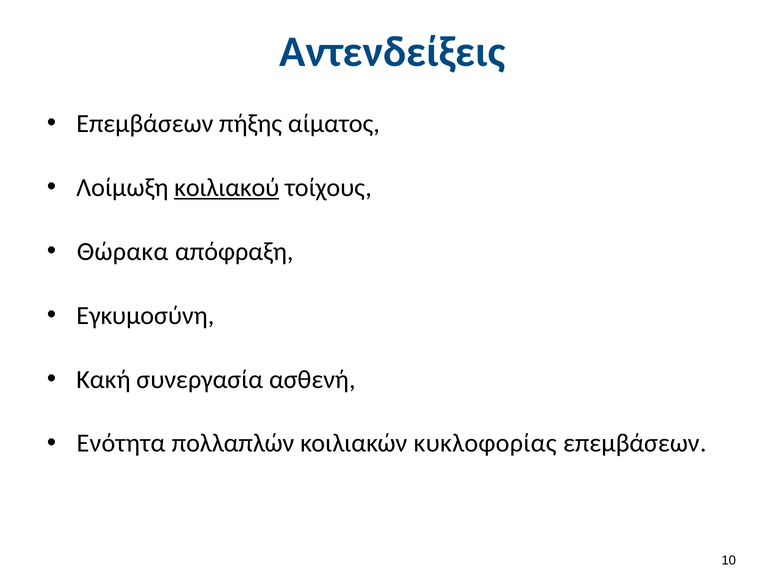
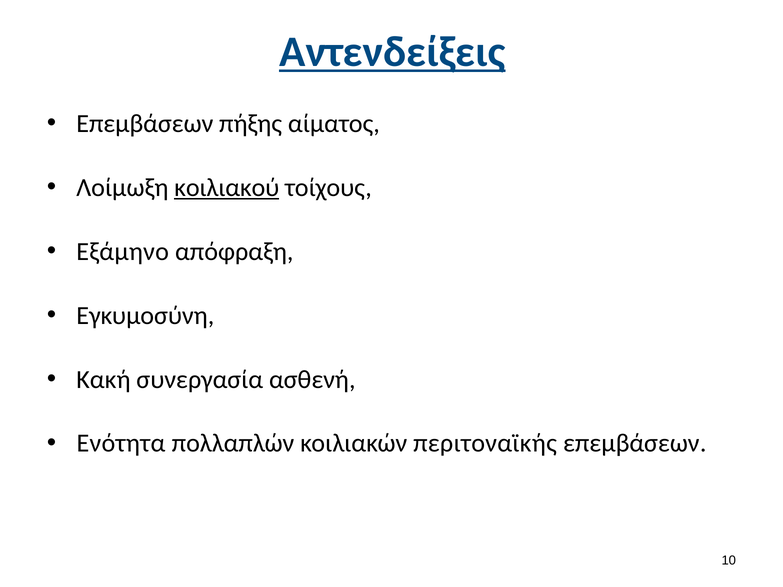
Αντενδείξεις underline: none -> present (392, 52)
Θώρακα: Θώρακα -> Εξάμηνο (123, 252)
κυκλοφορίας: κυκλοφορίας -> περιτοναϊκής (485, 444)
